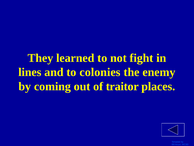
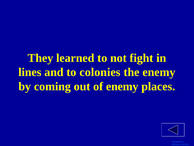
of traitor: traitor -> enemy (122, 86)
